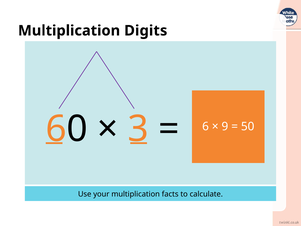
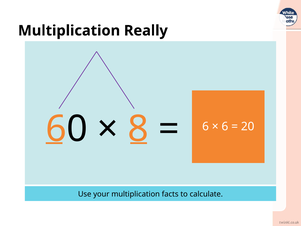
Digits: Digits -> Really (146, 31)
3: 3 -> 8 (138, 129)
9: 9 -> 6 (225, 126)
50: 50 -> 20 (248, 126)
